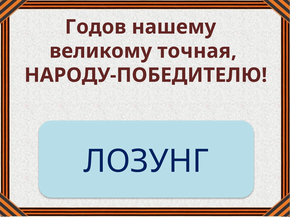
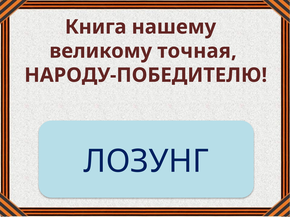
Годов: Годов -> Книга (96, 27)
